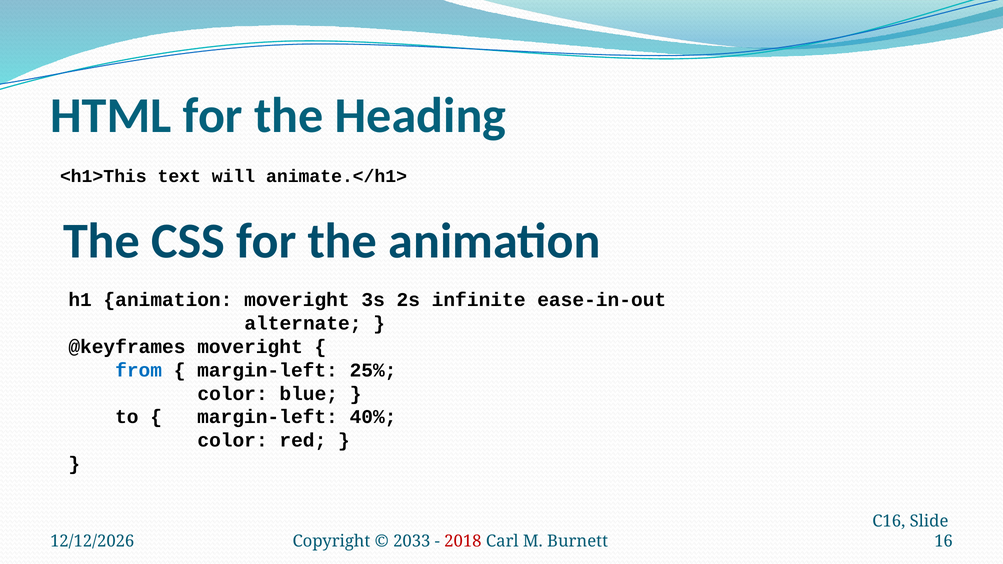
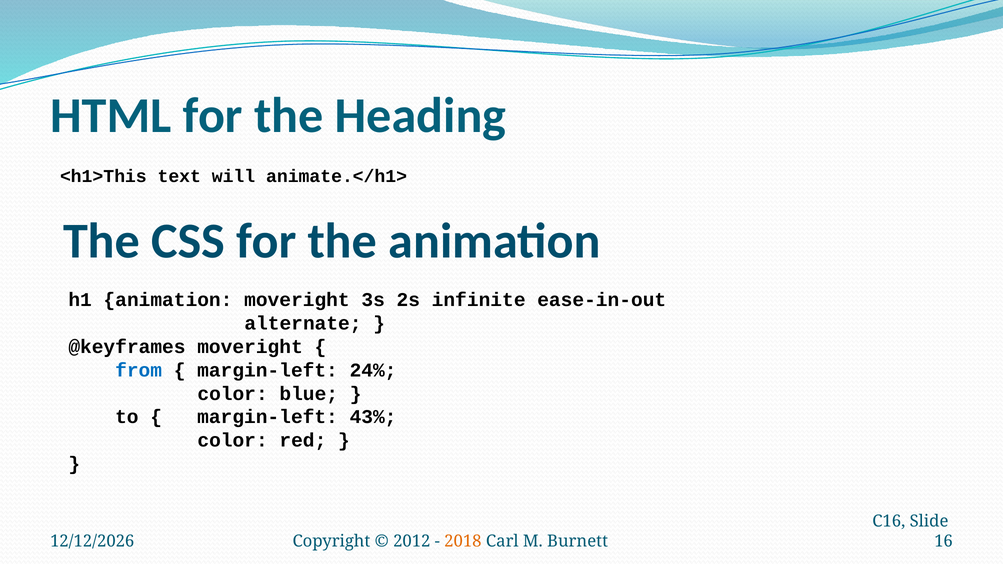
25%: 25% -> 24% (373, 370)
40%: 40% -> 43% (373, 417)
2033: 2033 -> 2012 (412, 541)
2018 colour: red -> orange (463, 541)
